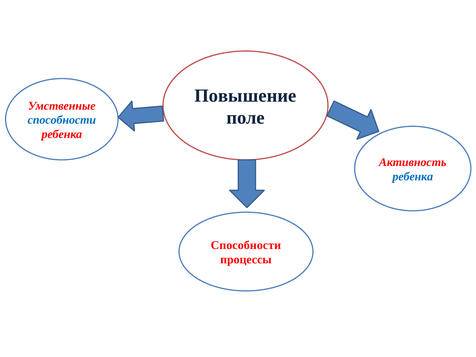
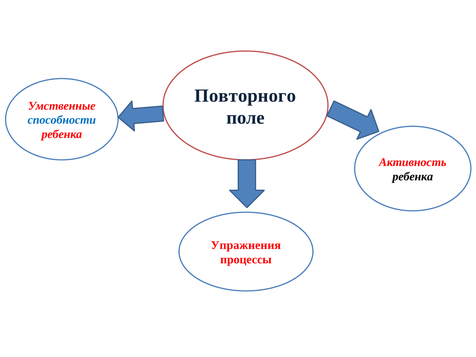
Повышение: Повышение -> Повторного (245, 96)
ребенка colour: blue -> black (413, 177)
Способности: Способности -> Упражнения (246, 245)
